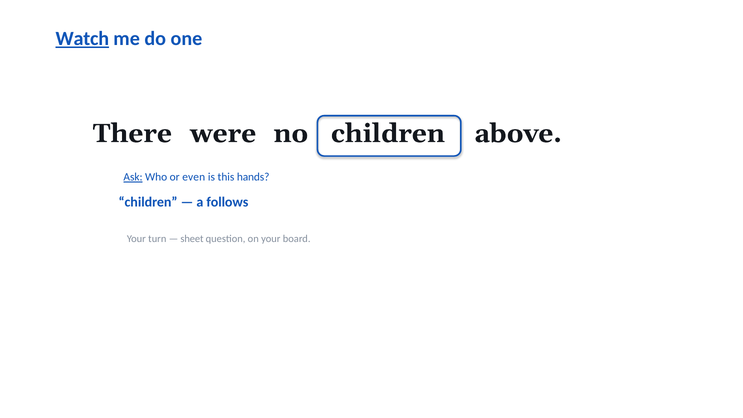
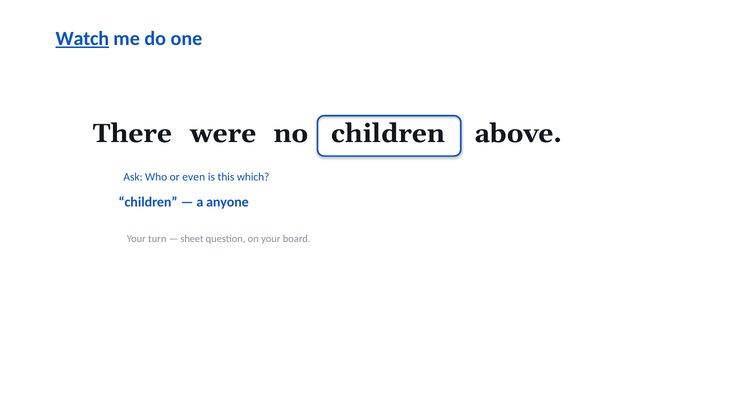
Ask underline: present -> none (133, 177)
hands: hands -> which (253, 177)
follows: follows -> anyone (227, 202)
